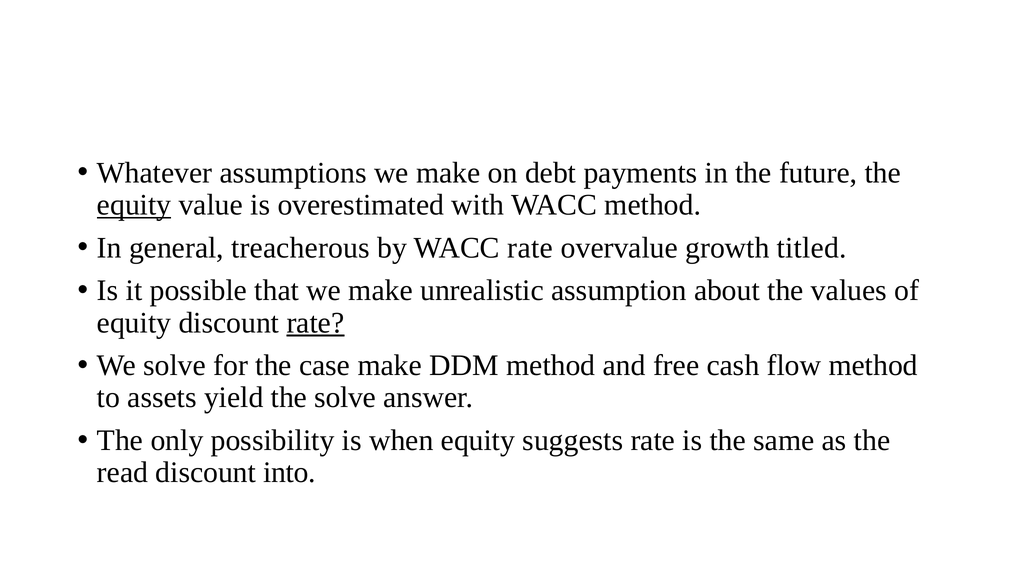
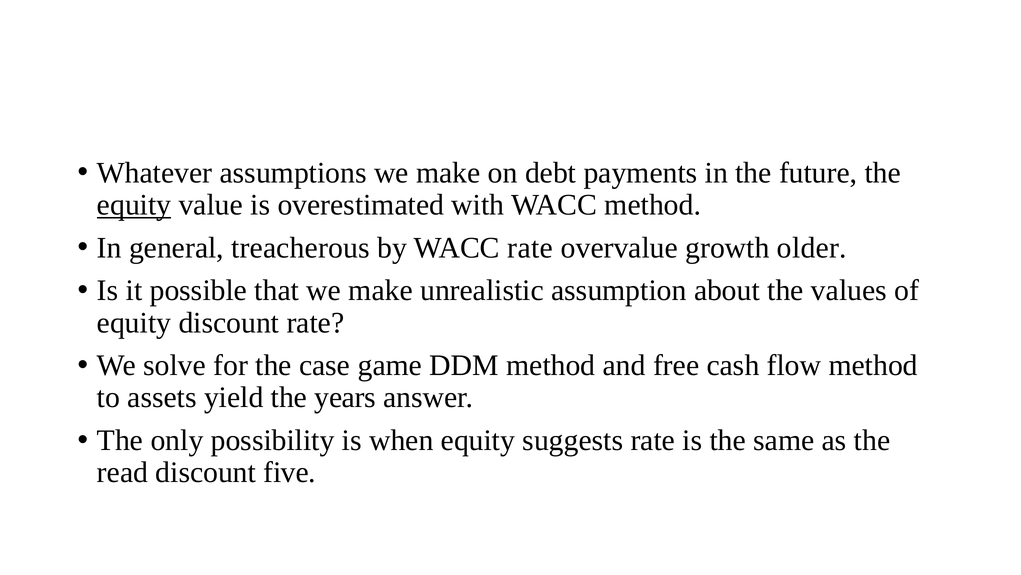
titled: titled -> older (812, 247)
rate underline: present -> none (315, 322)
case make: make -> game (390, 365)
the solve: solve -> years (345, 397)
into: into -> five (290, 472)
